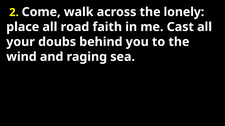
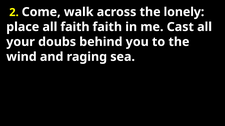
all road: road -> faith (75, 27)
